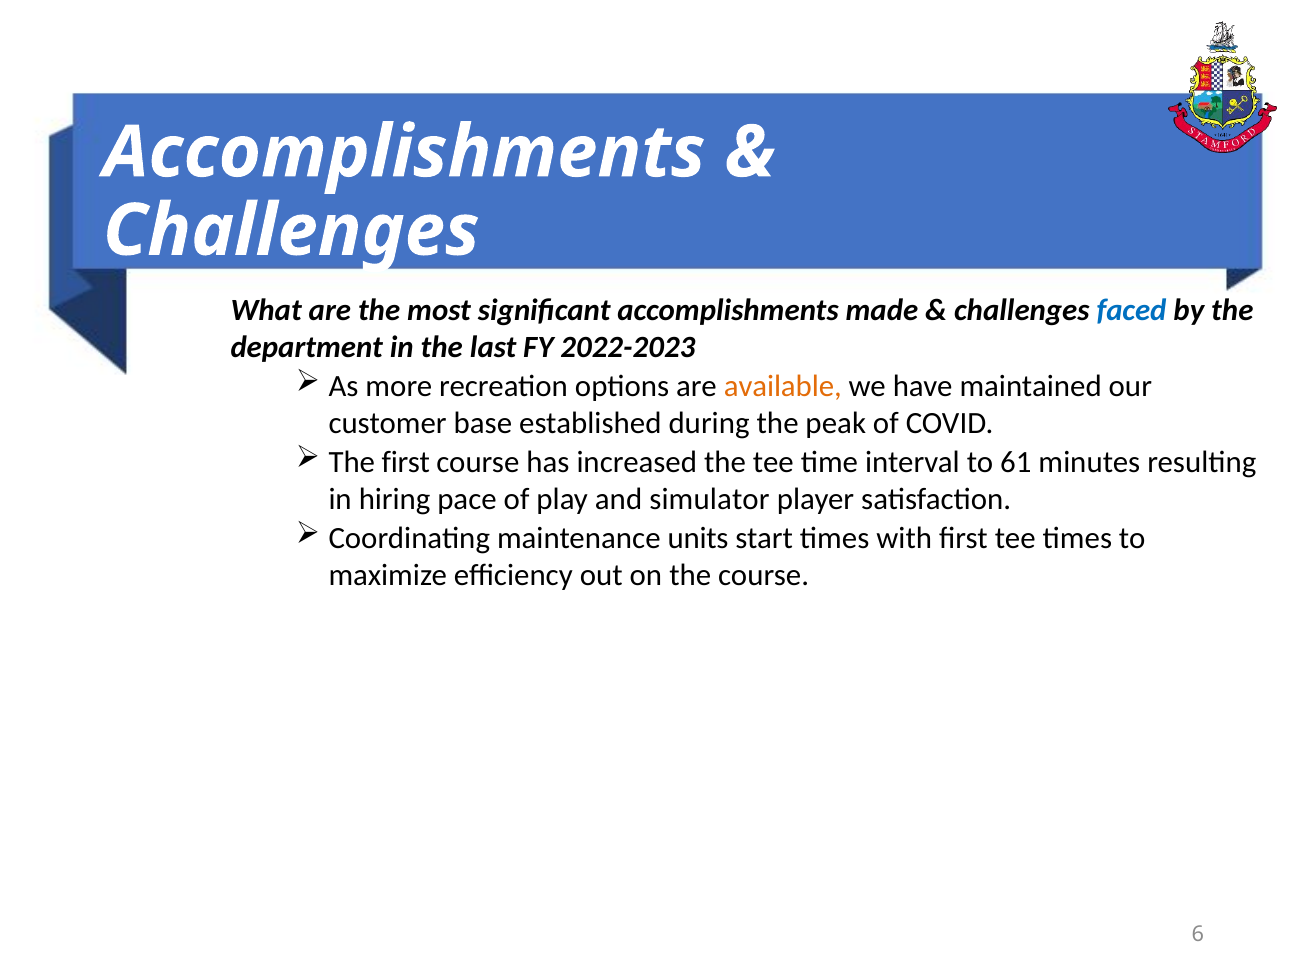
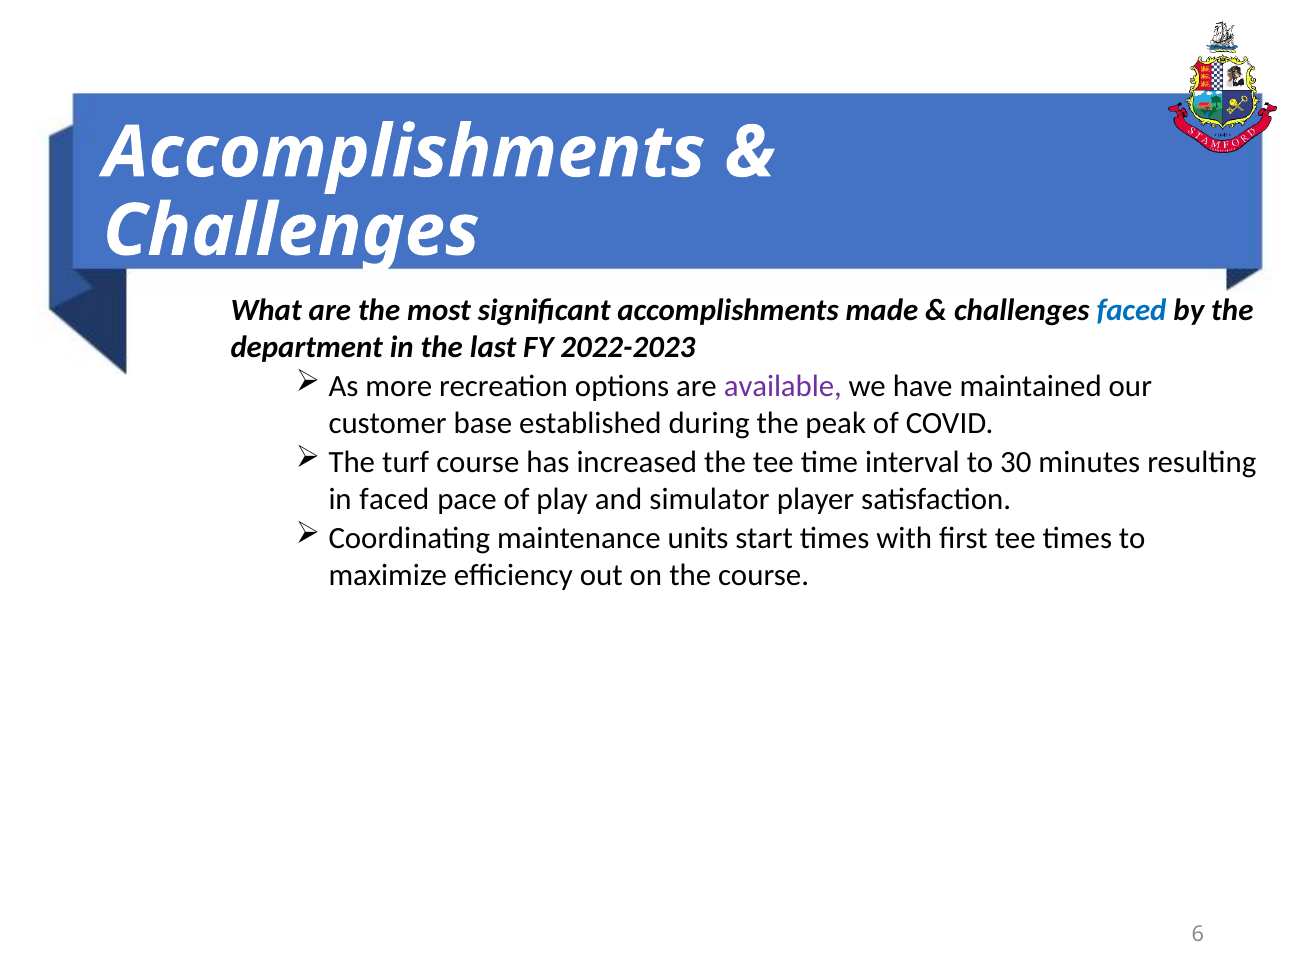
available colour: orange -> purple (783, 386)
The first: first -> turf (406, 462)
61: 61 -> 30 (1016, 462)
in hiring: hiring -> faced (394, 500)
